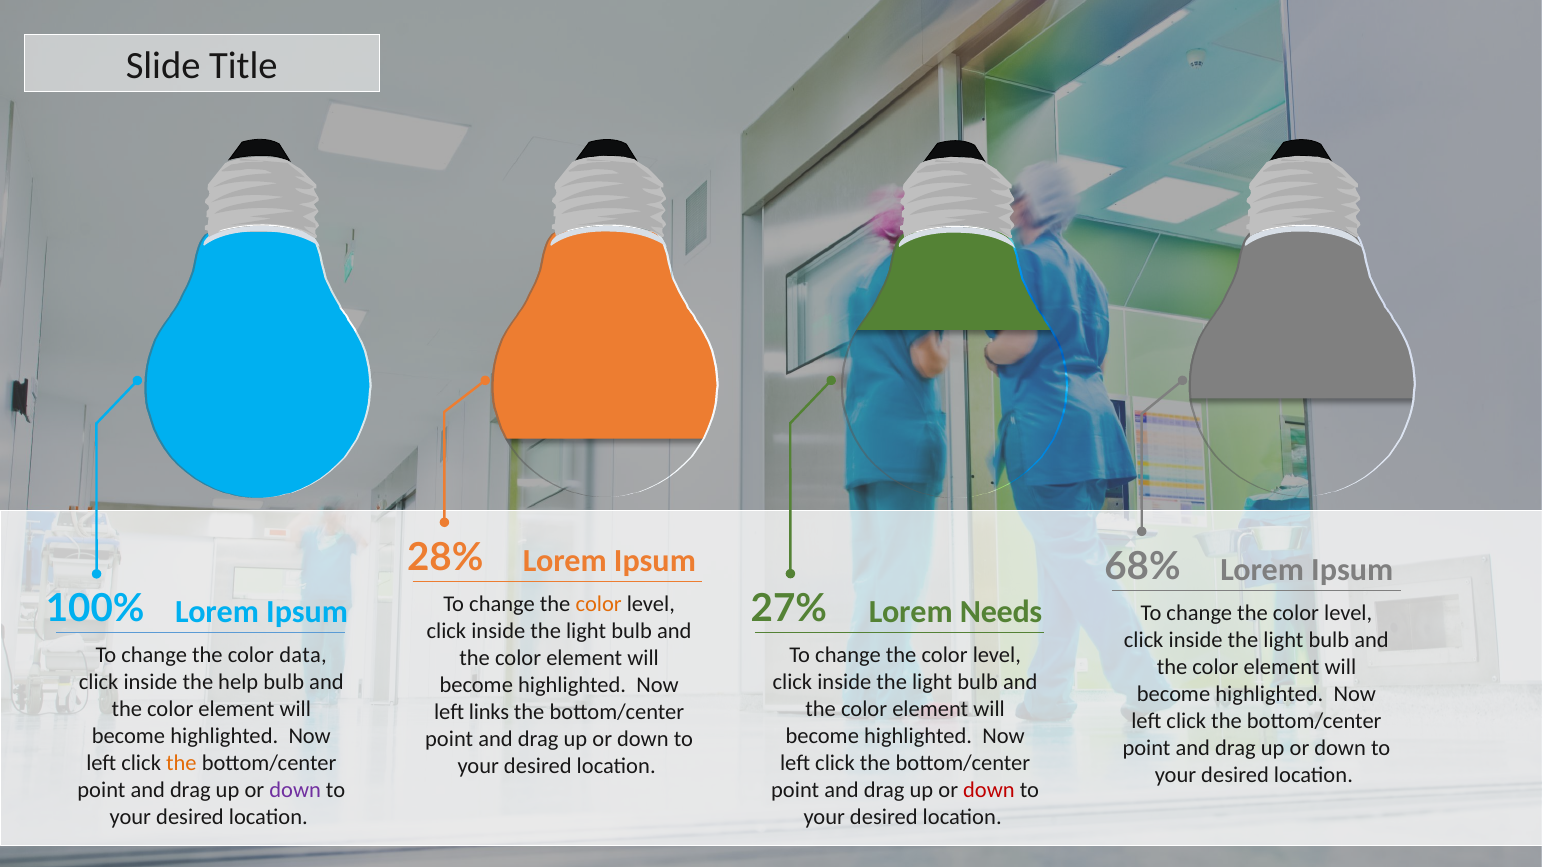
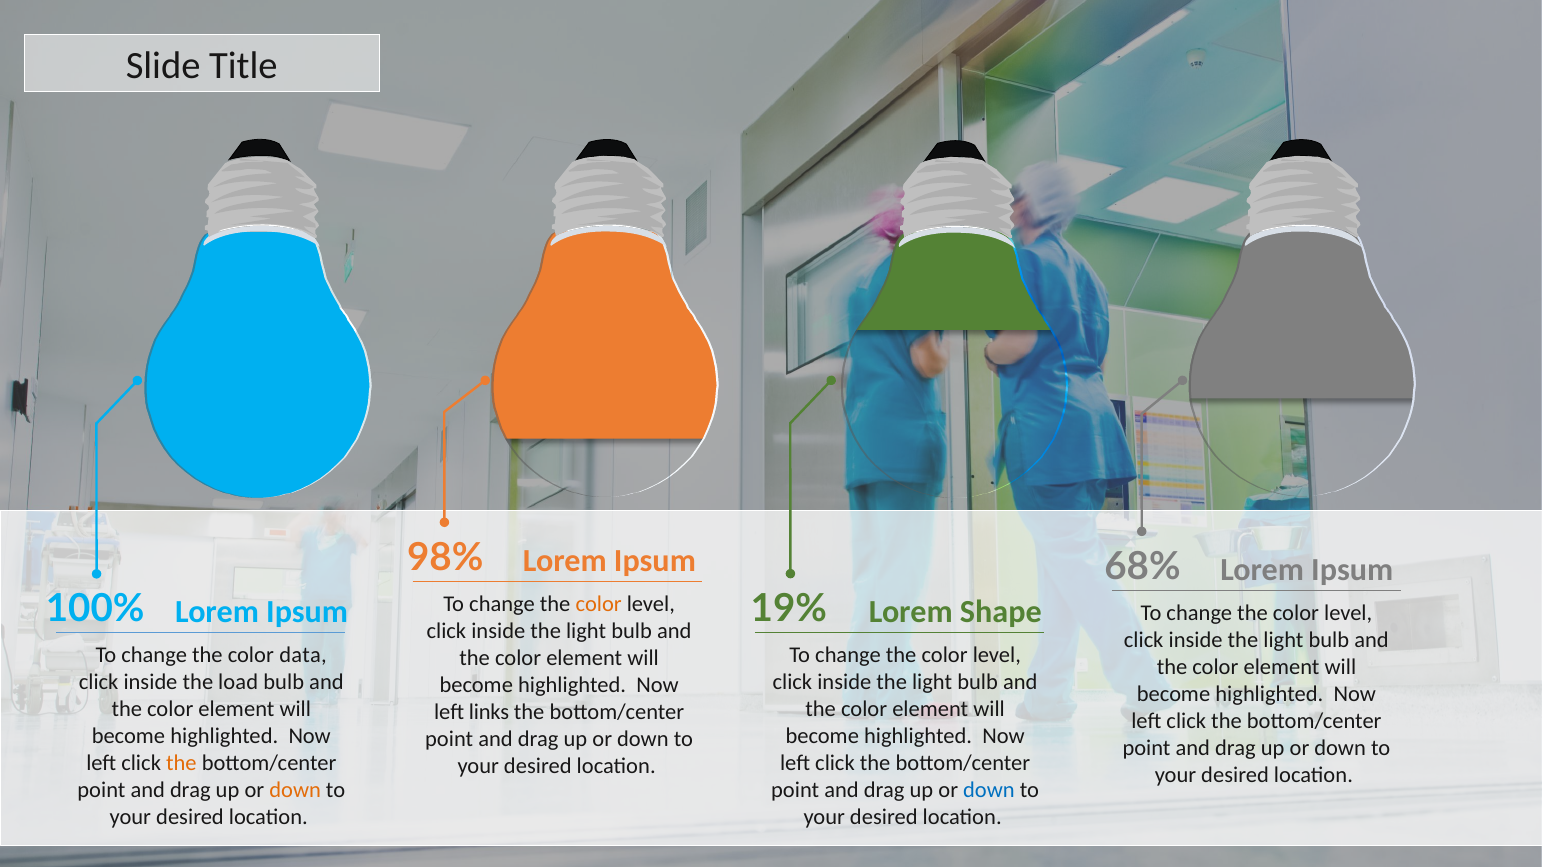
28%: 28% -> 98% (445, 558)
27%: 27% -> 19% (789, 609)
Needs: Needs -> Shape (1001, 612)
help: help -> load (238, 682)
down colour: red -> blue (989, 790)
down colour: purple -> orange (295, 790)
